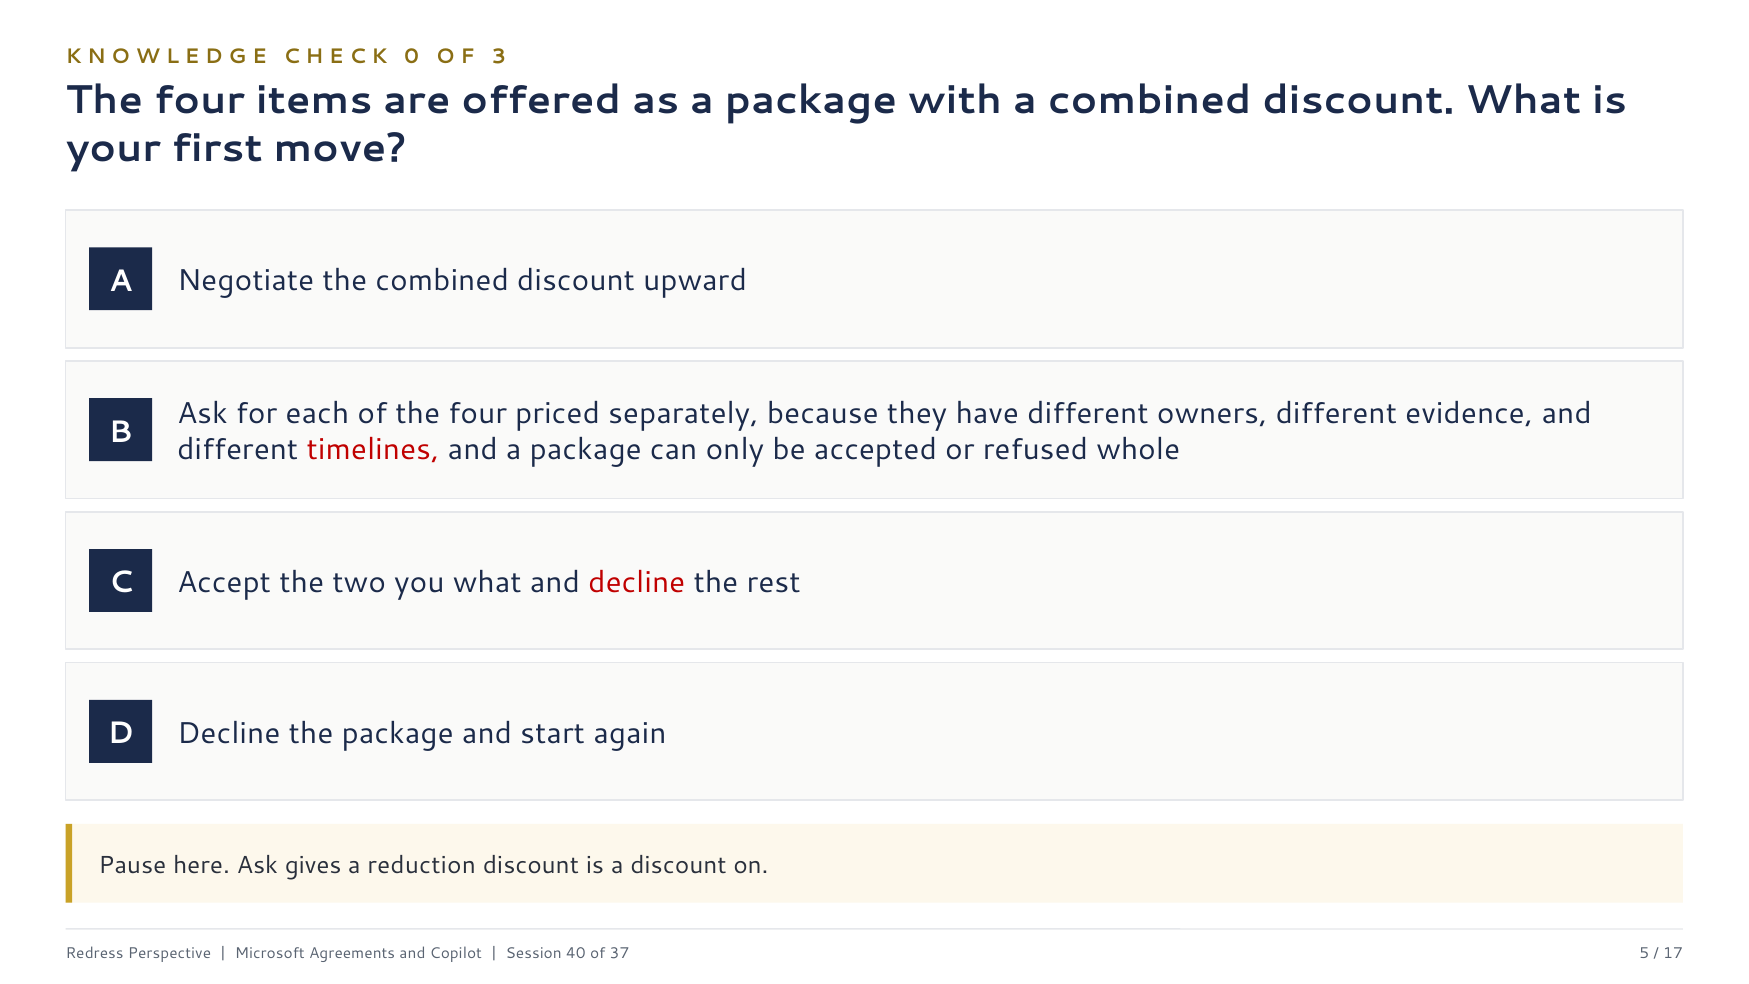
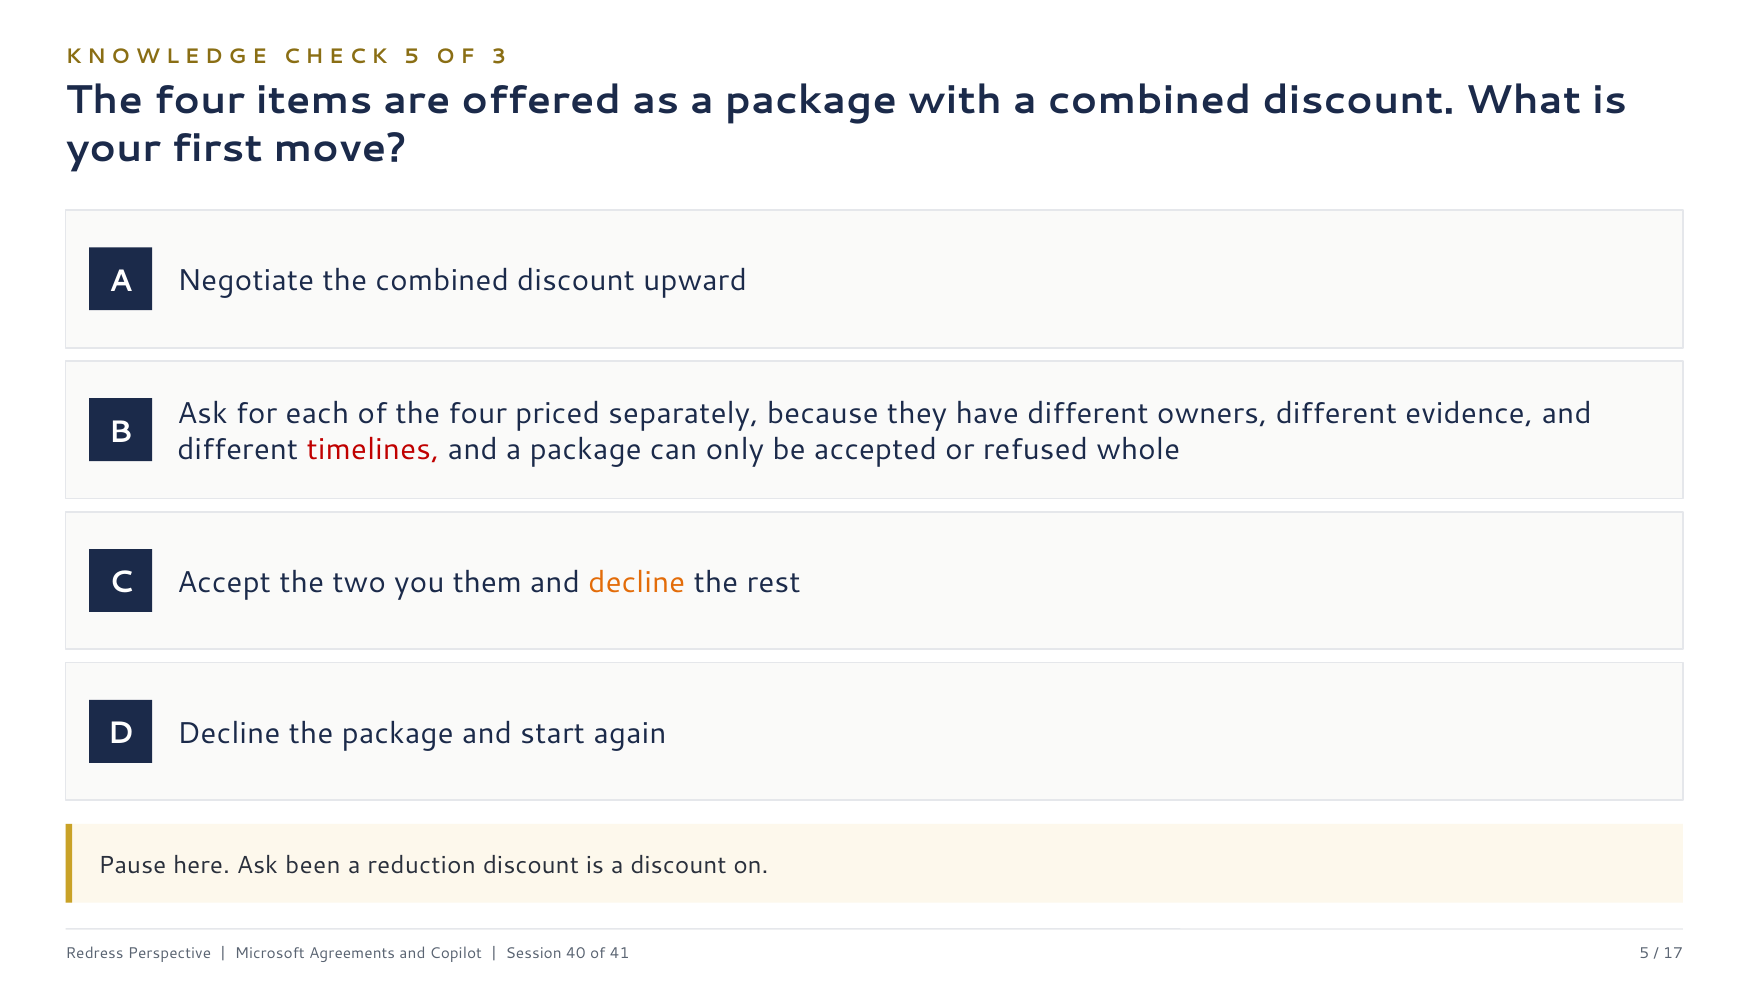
0: 0 -> 5 (412, 57)
you what: what -> them (487, 583)
decline colour: red -> orange (637, 583)
gives: gives -> been (313, 865)
37: 37 -> 41 (620, 953)
